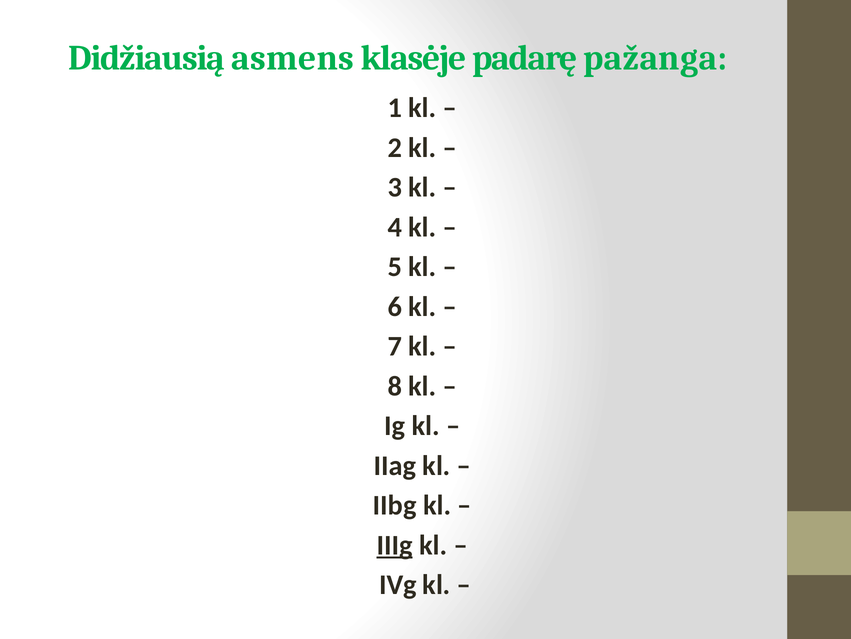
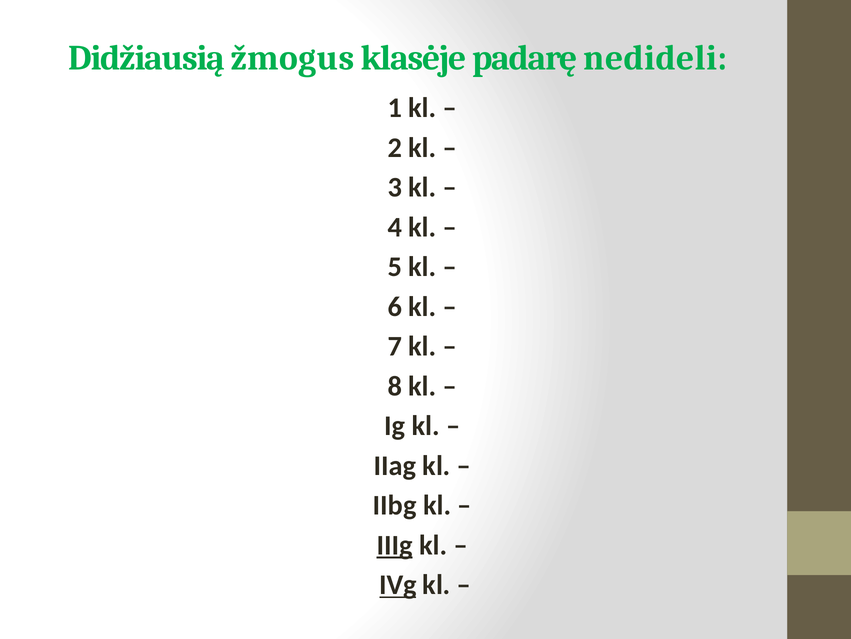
asmens: asmens -> žmogus (293, 58)
pažanga: pažanga -> nedideli (655, 58)
IVg underline: none -> present (398, 584)
